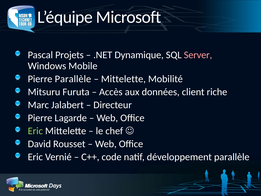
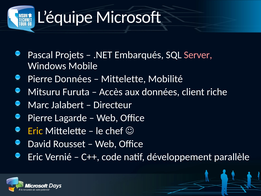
Dynamique: Dynamique -> Embarqués (139, 55)
Pierre Parallèle: Parallèle -> Données (73, 79)
Eric colour: light green -> yellow (35, 131)
